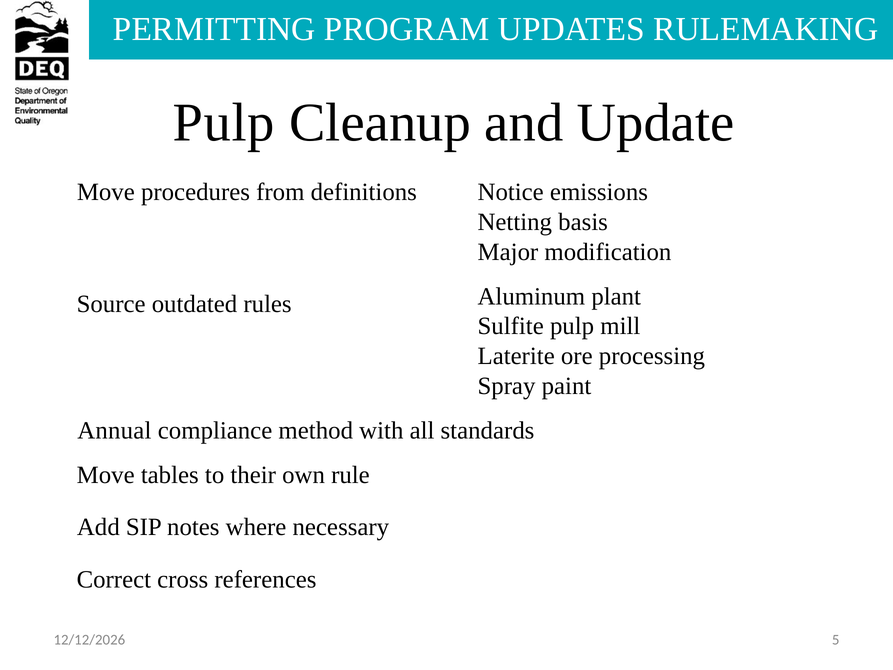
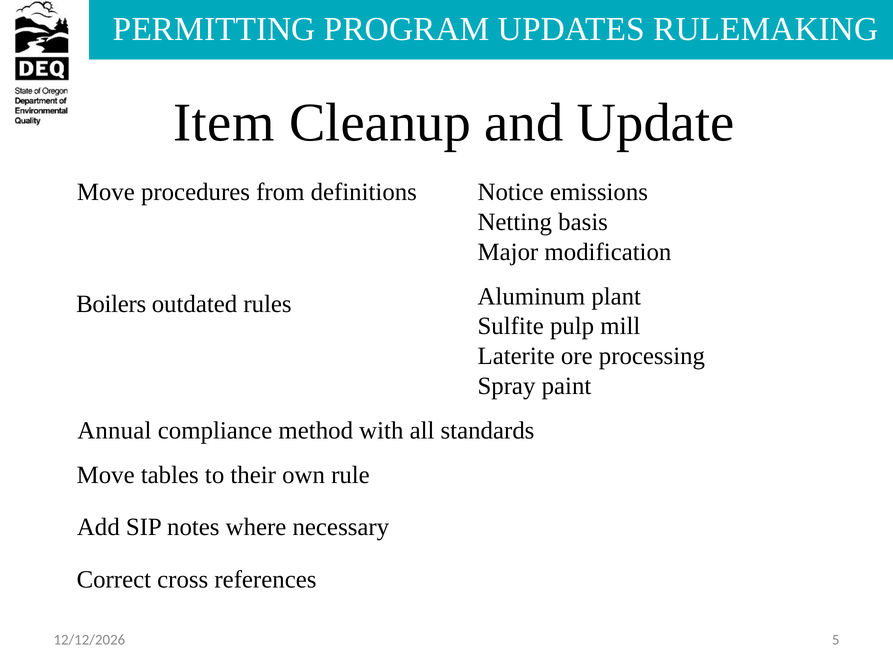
Pulp: Pulp -> Item (224, 123)
Source: Source -> Boilers (111, 304)
